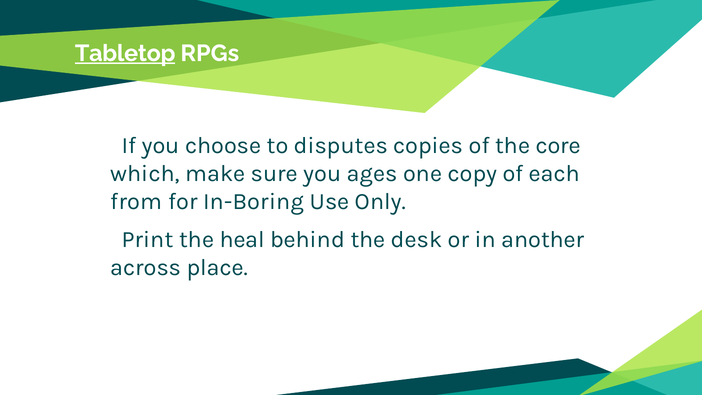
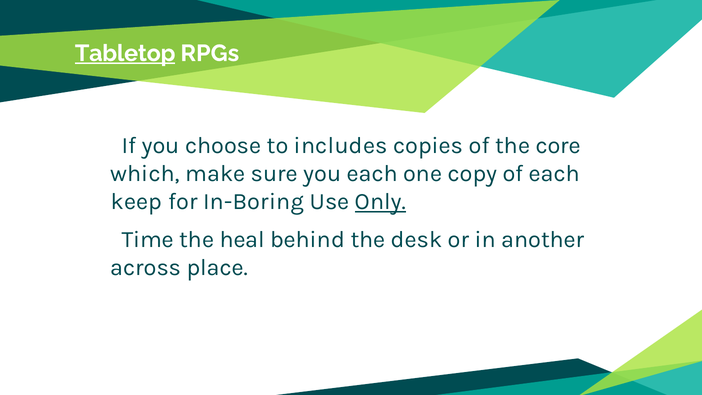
disputes: disputes -> includes (341, 145)
you ages: ages -> each (372, 173)
from: from -> keep (136, 202)
Only underline: none -> present (380, 202)
Print: Print -> Time (148, 239)
